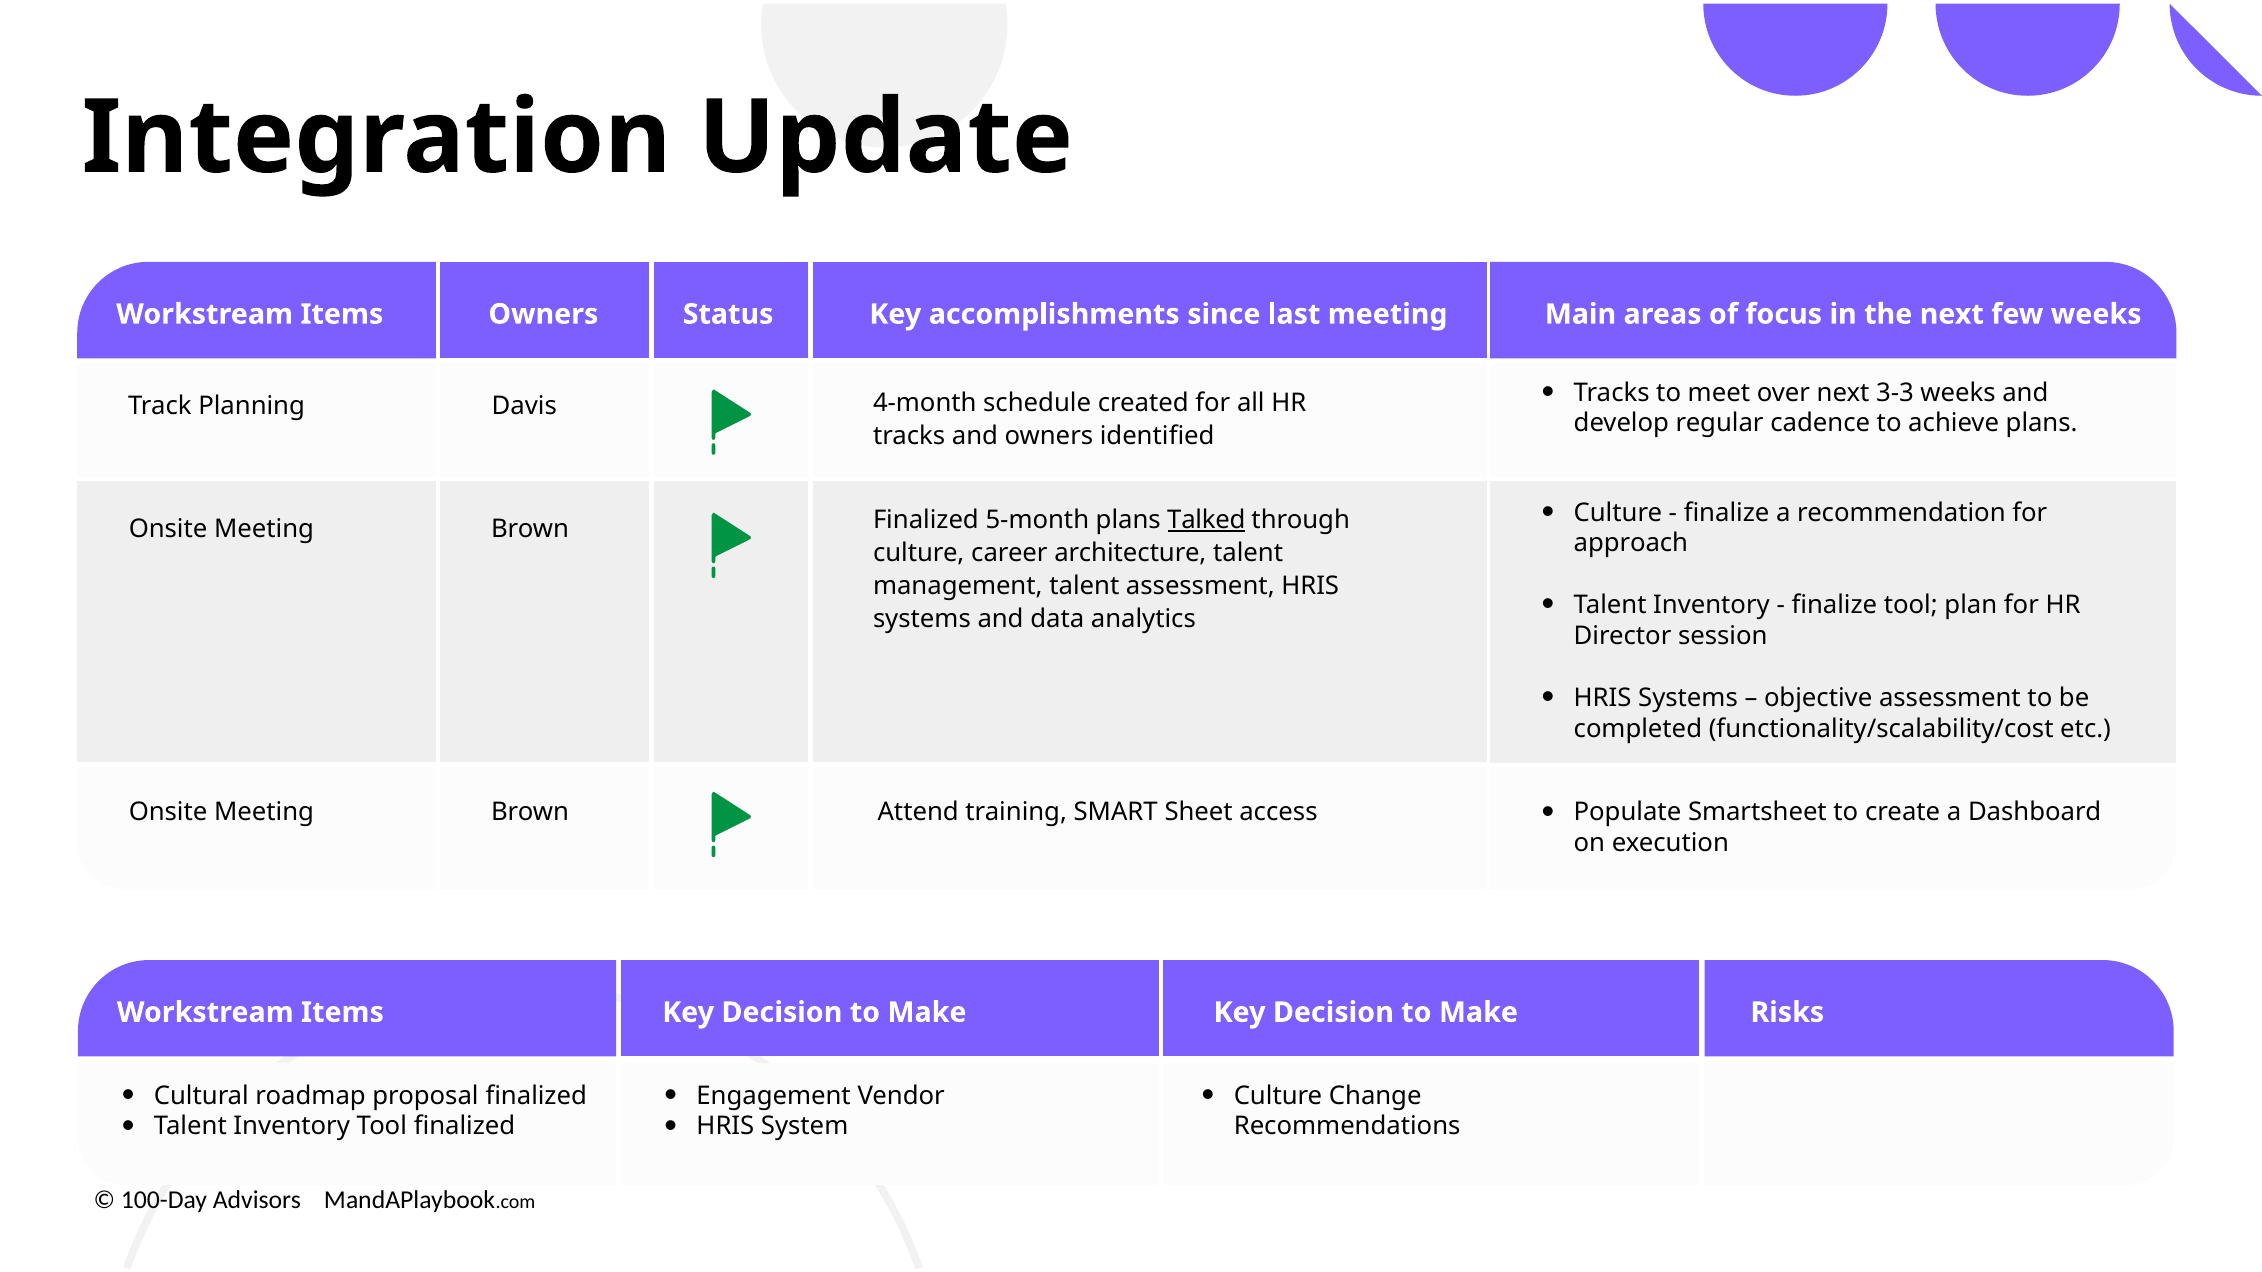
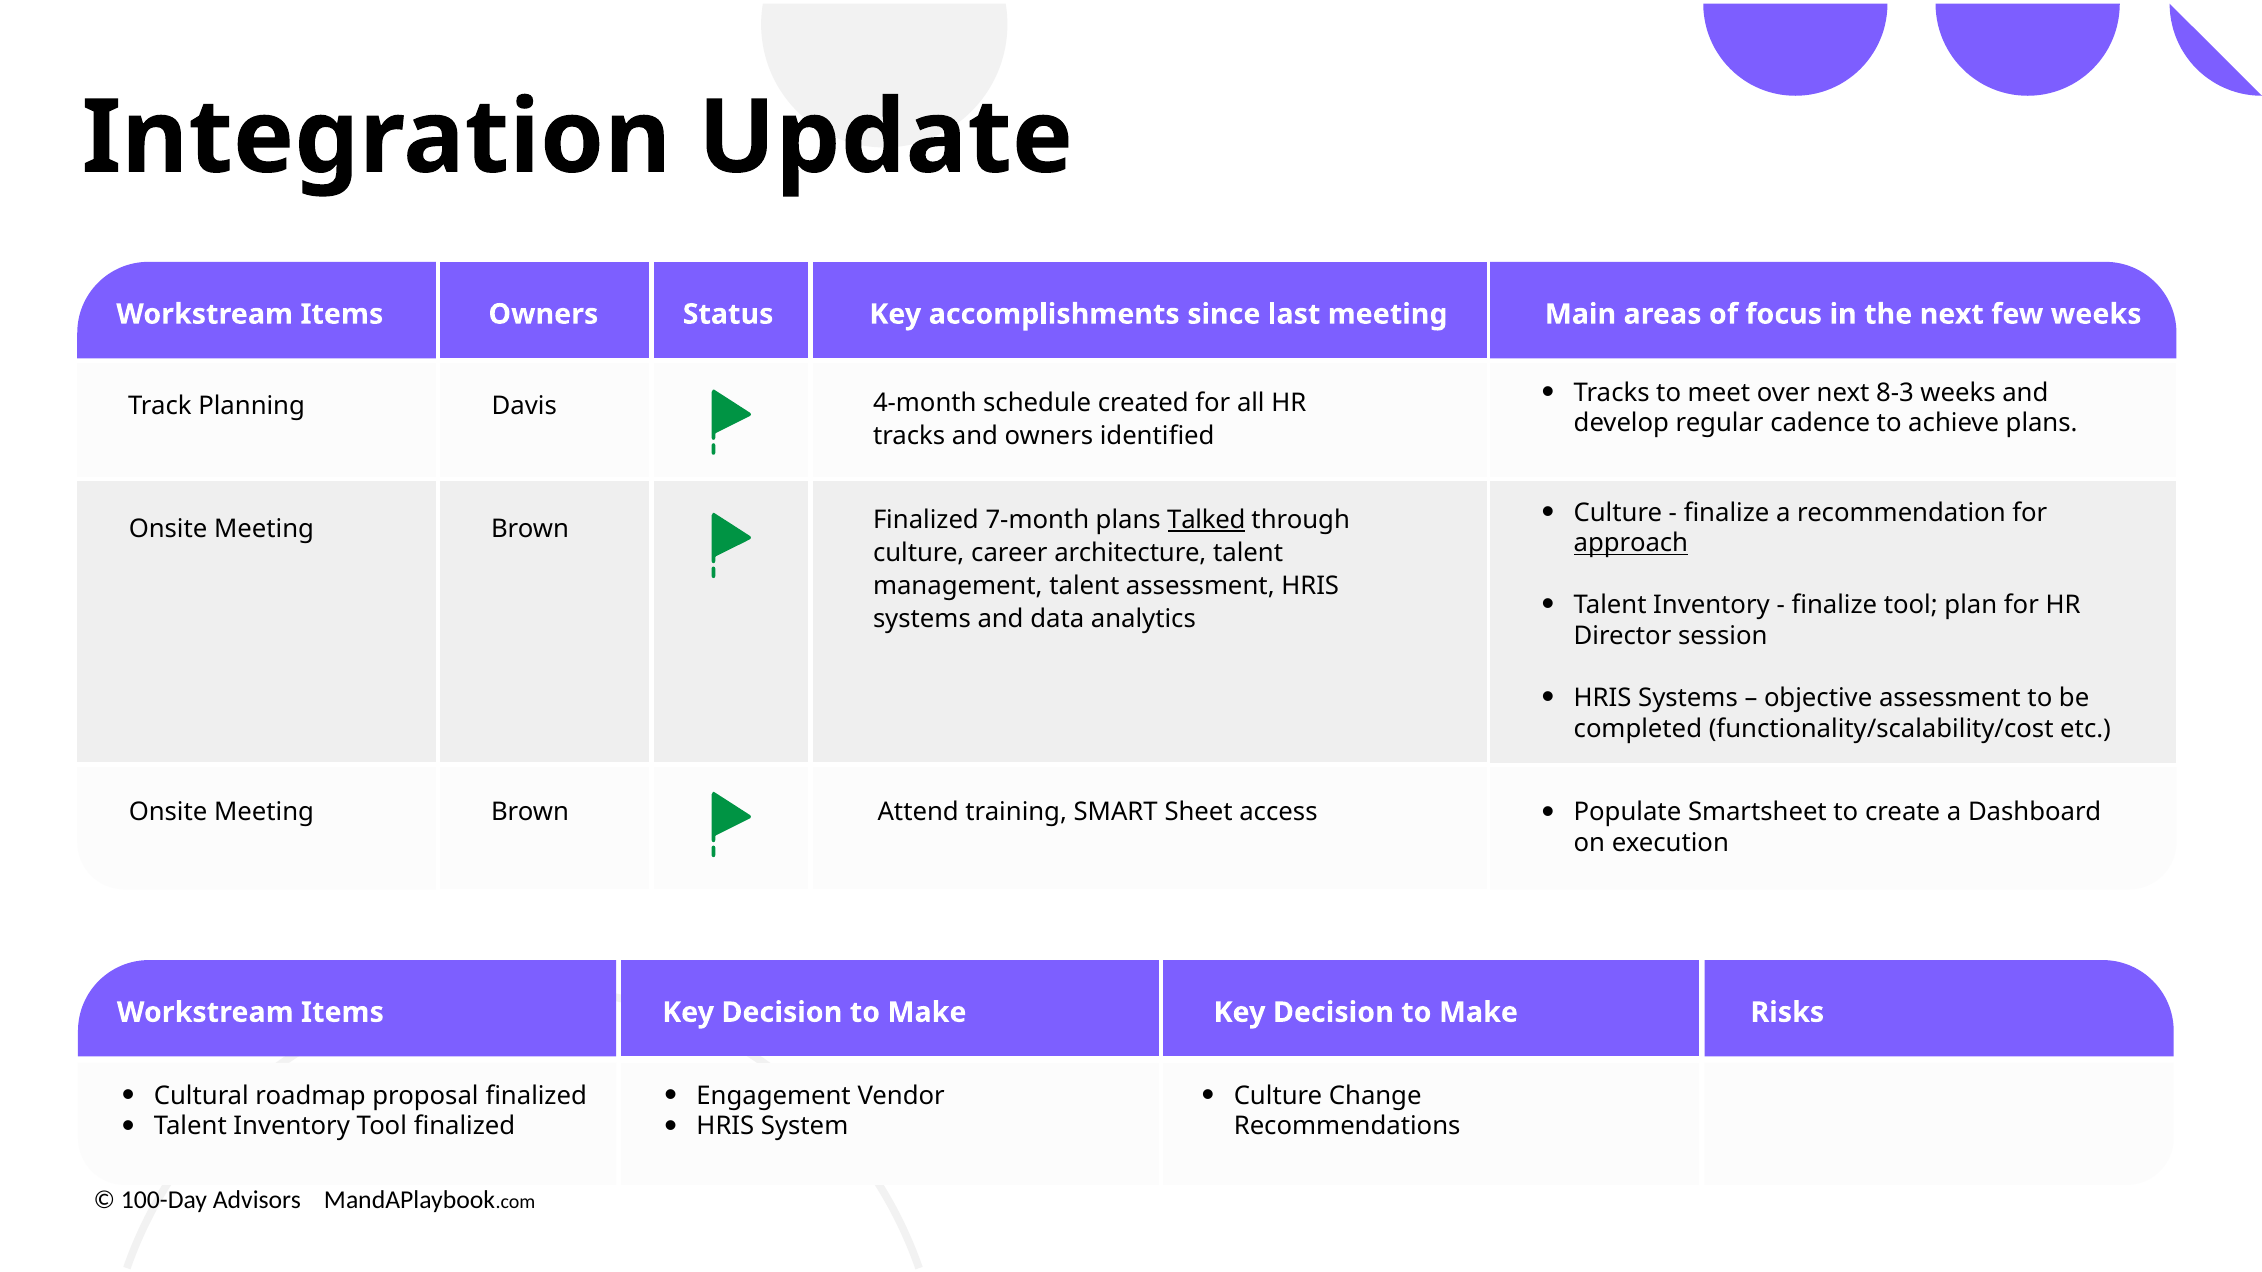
3-3: 3-3 -> 8-3 (1895, 393)
5-month: 5-month -> 7-month (1037, 520)
approach underline: none -> present (1631, 544)
